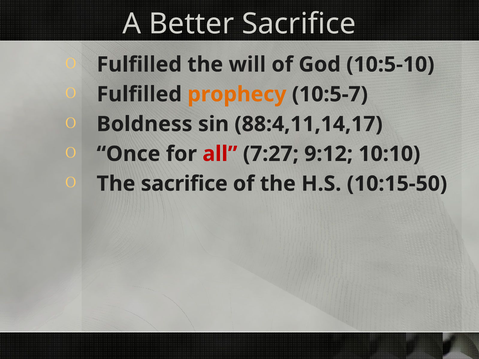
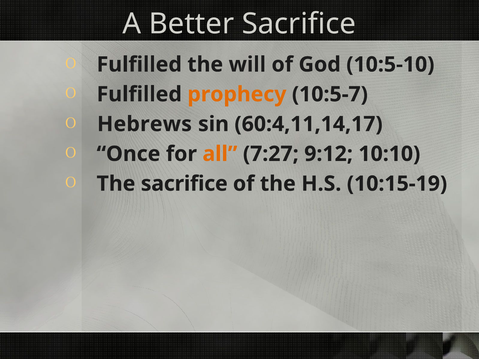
Boldness: Boldness -> Hebrews (144, 124)
88:4,11,14,17: 88:4,11,14,17 -> 60:4,11,14,17 (309, 124)
all colour: red -> orange (220, 154)
10:15-50: 10:15-50 -> 10:15-19 (397, 184)
